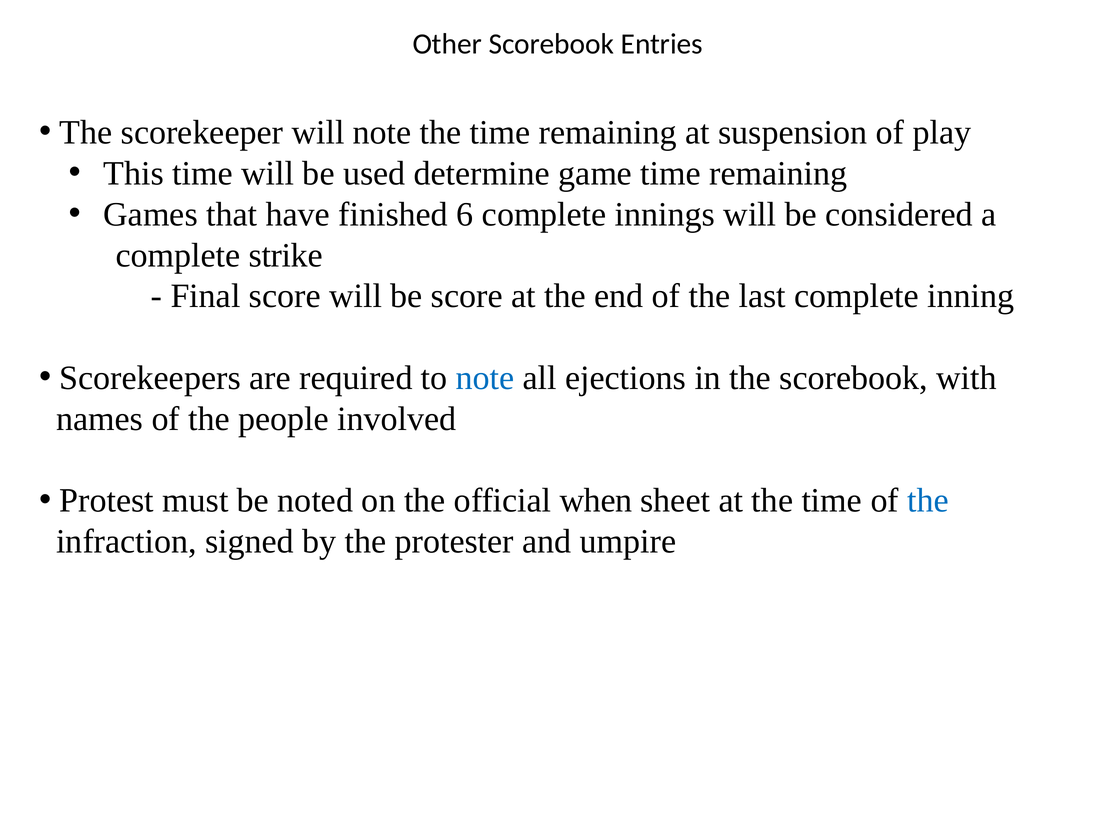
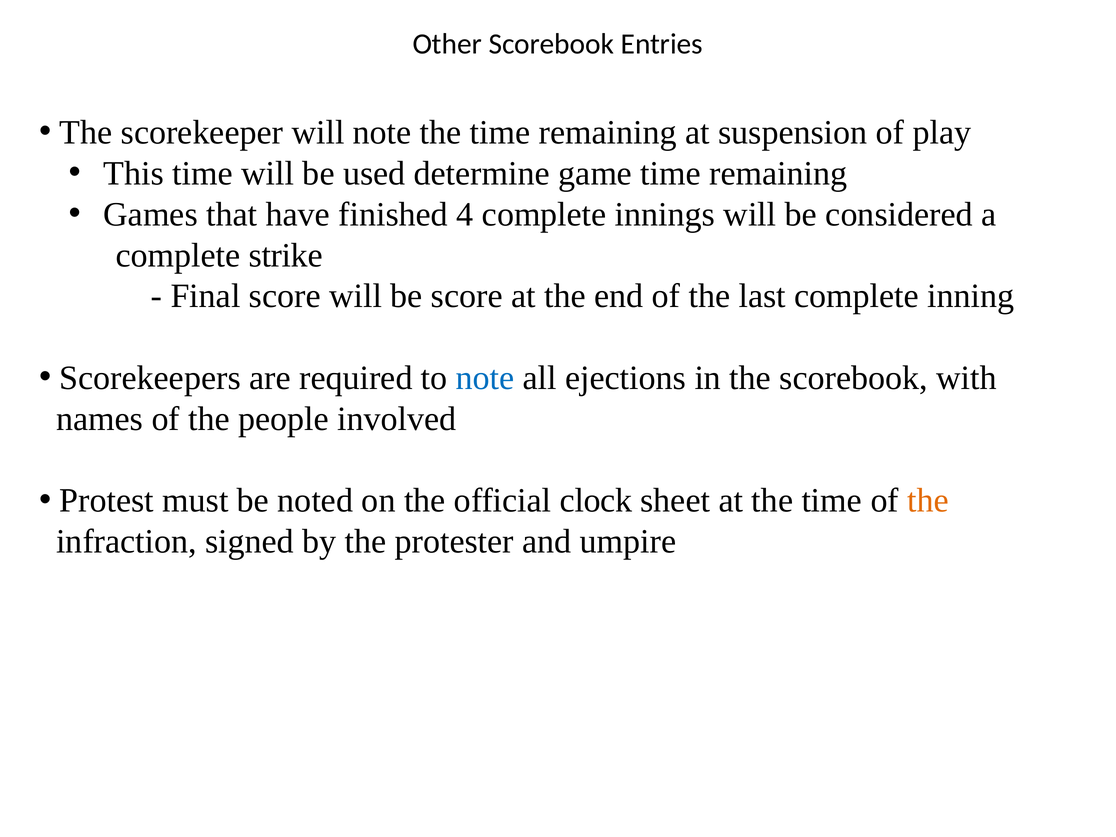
6: 6 -> 4 (465, 214)
when: when -> clock (596, 501)
the colour: blue -> orange (928, 501)
